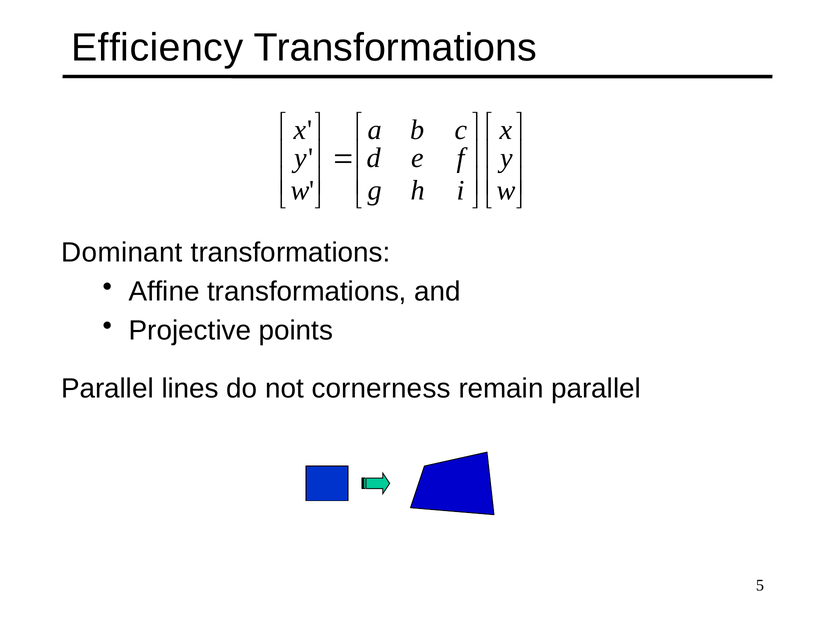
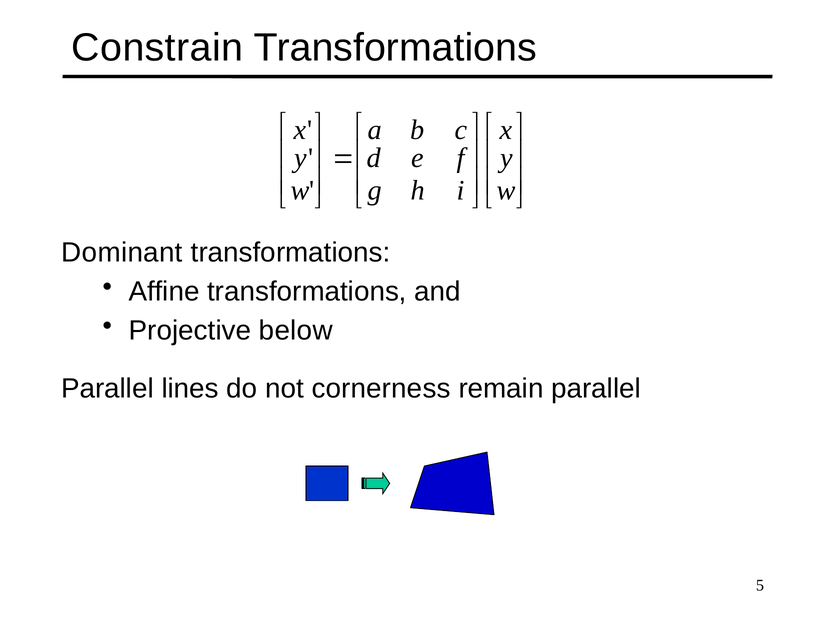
Efficiency: Efficiency -> Constrain (157, 48)
points: points -> below (296, 330)
